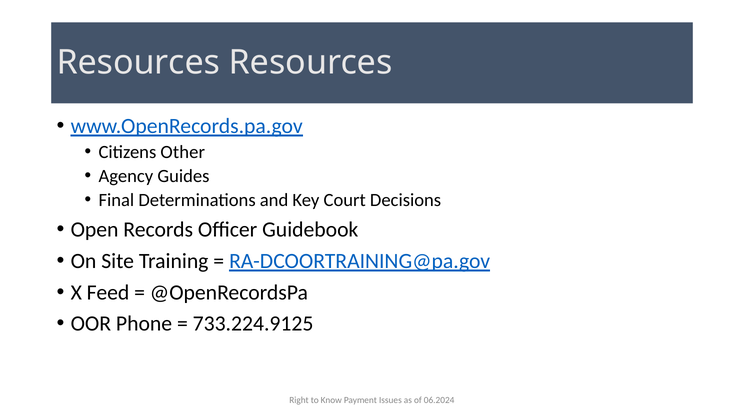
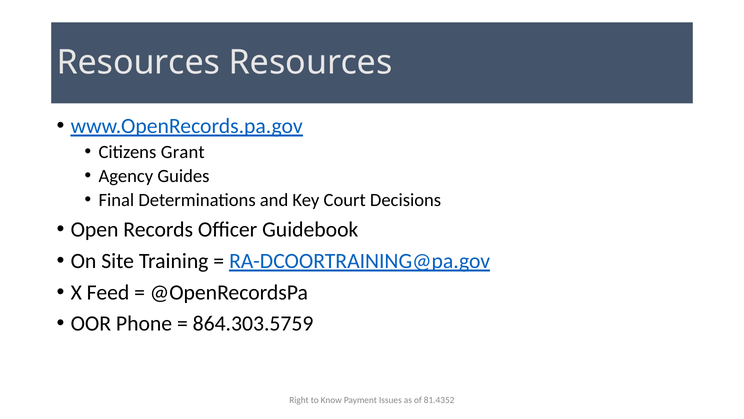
Other: Other -> Grant (183, 152)
733.224.9125: 733.224.9125 -> 864.303.5759 (253, 323)
06.2024: 06.2024 -> 81.4352 (439, 400)
